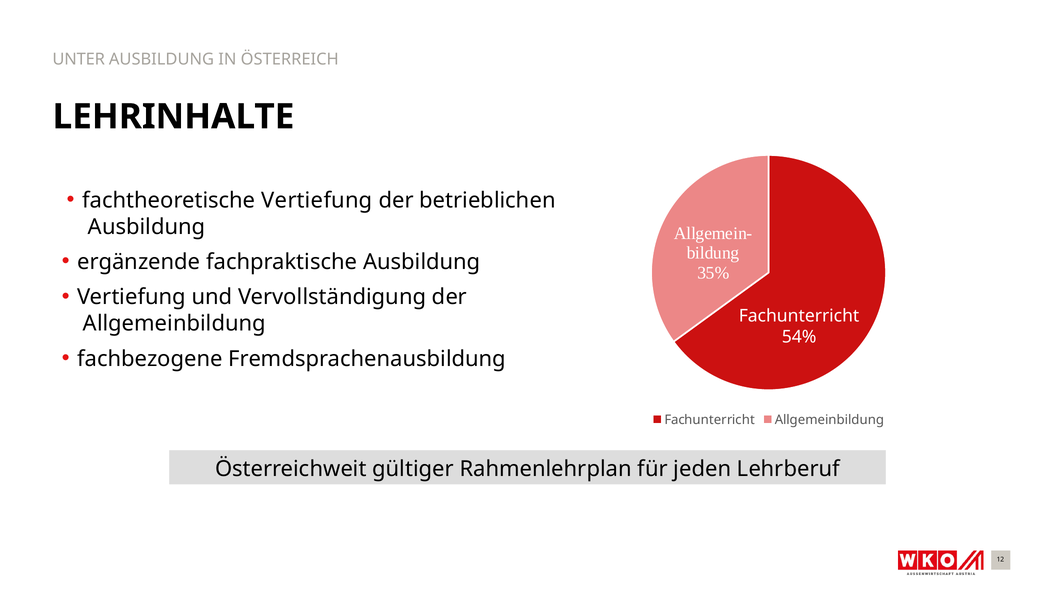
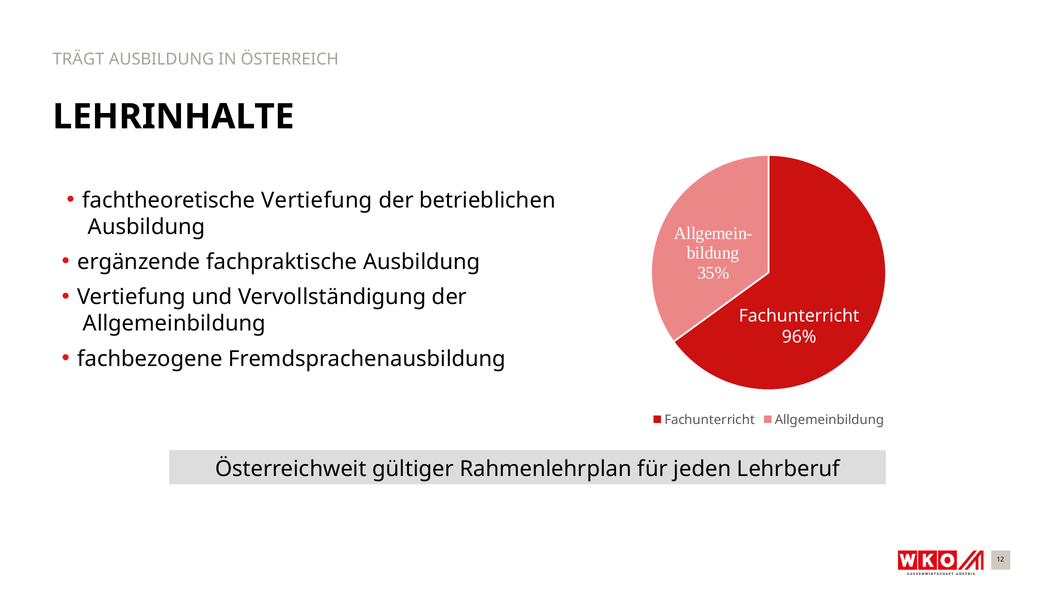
UNTER: UNTER -> TRÄGT (79, 59)
54%: 54% -> 96% (799, 337)
